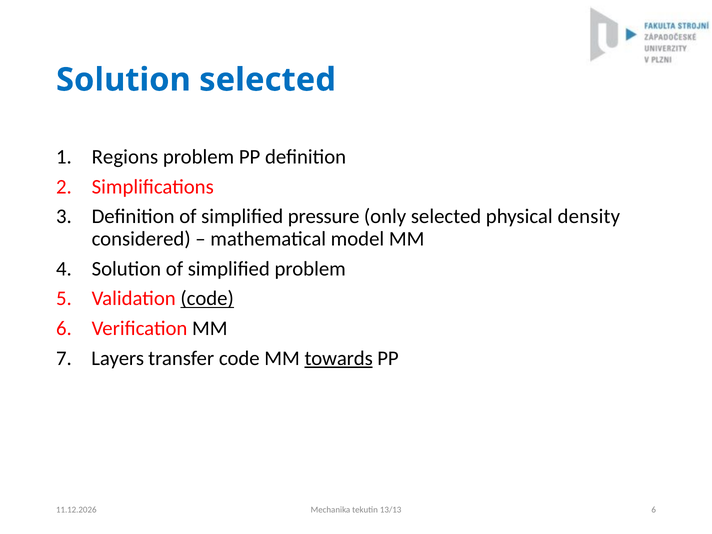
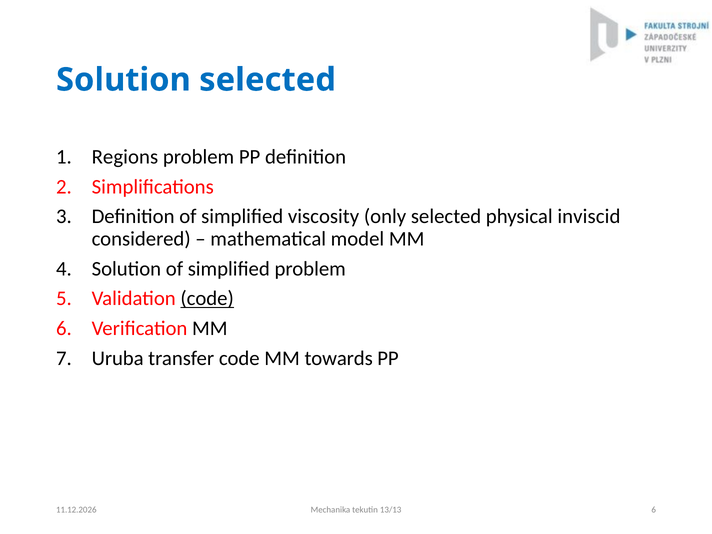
pressure: pressure -> viscosity (324, 217)
density: density -> inviscid (589, 217)
Layers: Layers -> Uruba (118, 358)
towards underline: present -> none (339, 358)
